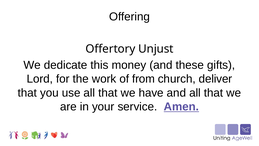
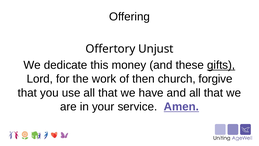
gifts underline: none -> present (221, 65)
from: from -> then (143, 79)
deliver: deliver -> forgive (215, 79)
